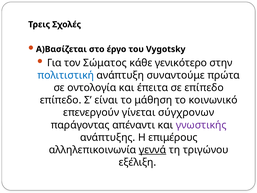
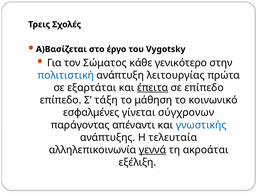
συναντούμε: συναντούμε -> λειτουργίας (176, 75)
οντολογία: οντολογία -> εξαρτάται (92, 88)
έπειτα underline: none -> present (153, 88)
είναι: είναι -> τάξη (106, 100)
επενεργούν: επενεργούν -> εσφαλμένες (91, 112)
γνωστικής colour: purple -> blue (201, 125)
επιμέρους: επιμέρους -> τελευταία (173, 137)
τριγώνου: τριγώνου -> ακροάται (206, 150)
